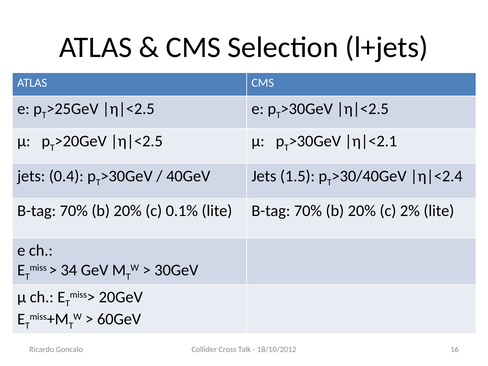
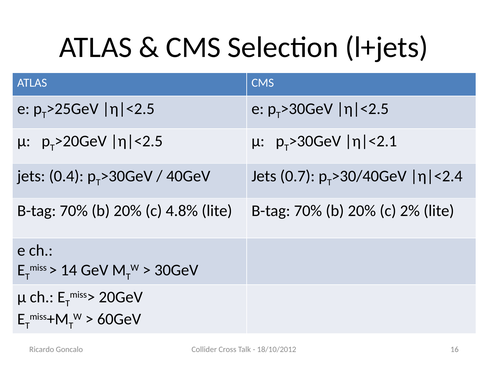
1.5: 1.5 -> 0.7 (297, 176)
0.1%: 0.1% -> 4.8% (182, 211)
34: 34 -> 14 (69, 270)
